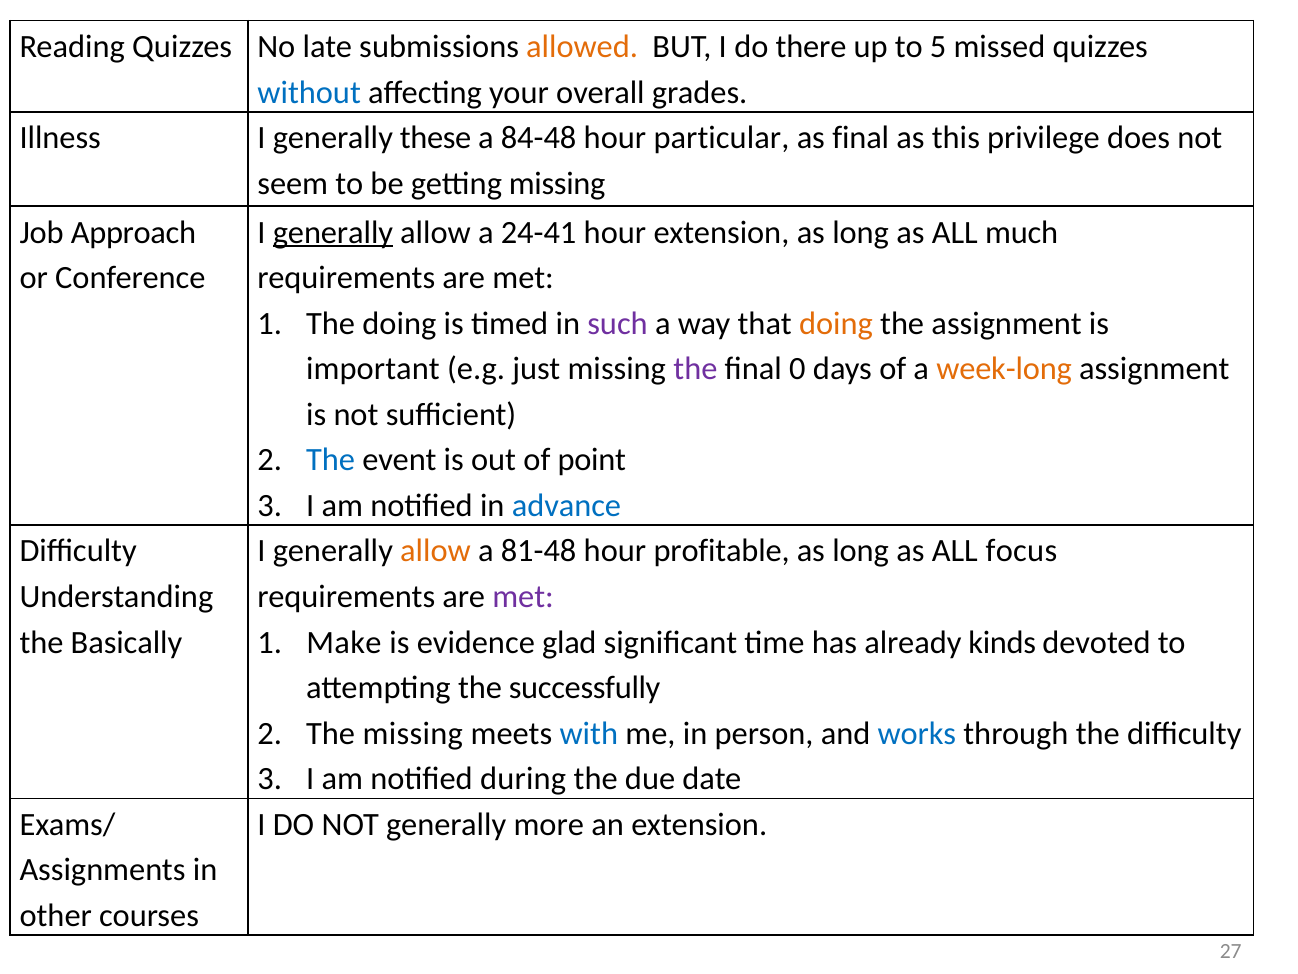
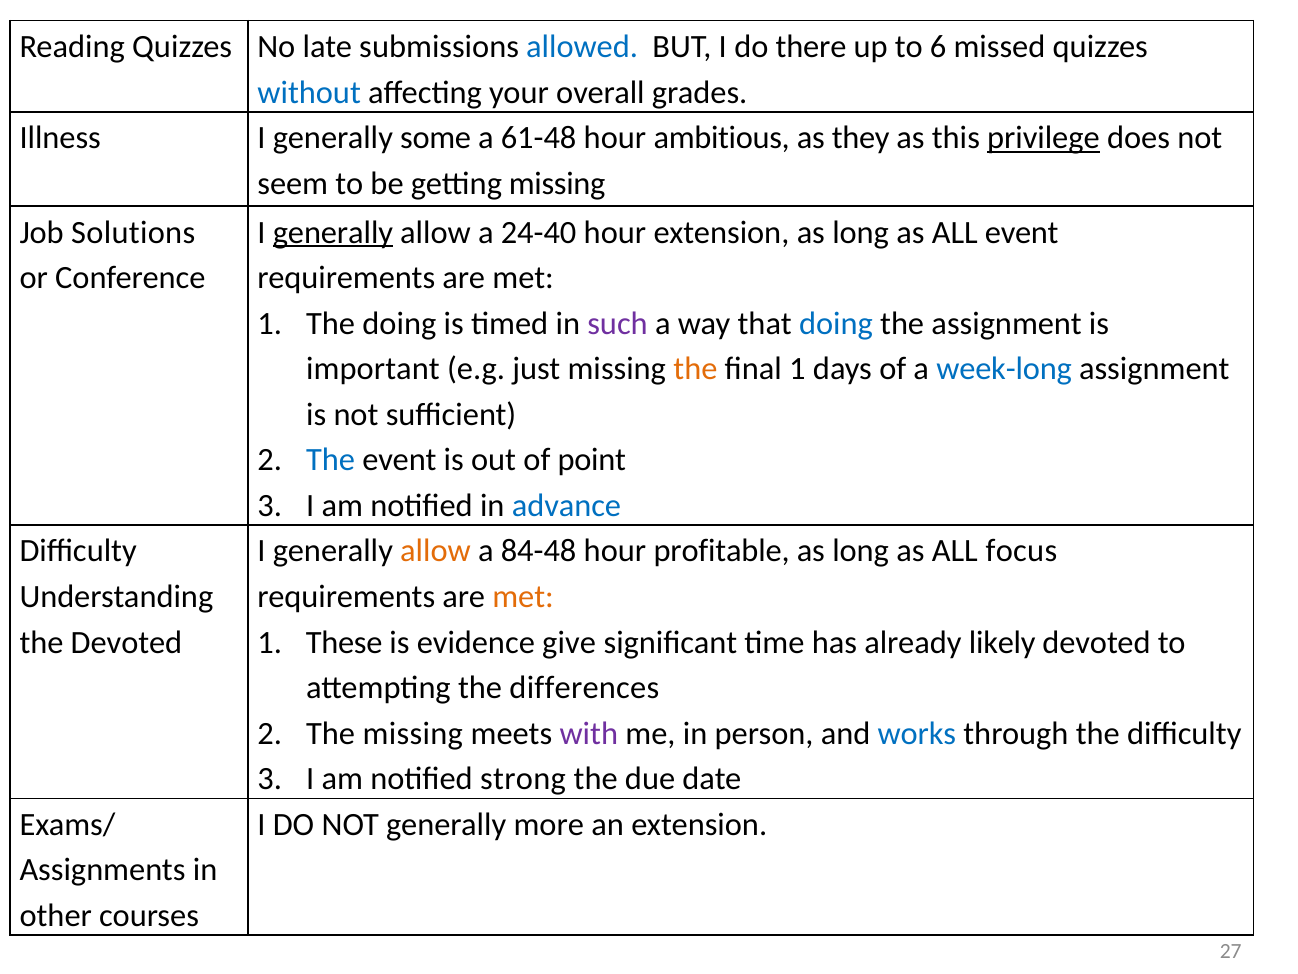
allowed colour: orange -> blue (582, 47)
5: 5 -> 6 (938, 47)
these: these -> some (436, 138)
84-48: 84-48 -> 61-48 (539, 138)
particular: particular -> ambitious (722, 138)
as final: final -> they (861, 138)
privilege underline: none -> present (1043, 138)
Approach: Approach -> Solutions (133, 232)
24-41: 24-41 -> 24-40 (539, 232)
ALL much: much -> event (1022, 232)
doing colour: orange -> blue (836, 323)
the colour: purple -> orange (695, 369)
final 0: 0 -> 1 (797, 369)
week-long colour: orange -> blue (1004, 369)
81-48: 81-48 -> 84-48 (539, 551)
met colour: purple -> orange (523, 596)
the Basically: Basically -> Devoted (126, 642)
Make: Make -> These (344, 642)
glad: glad -> give (569, 642)
kinds: kinds -> likely (1002, 642)
successfully: successfully -> differences (584, 688)
with colour: blue -> purple (589, 733)
during: during -> strong (523, 779)
